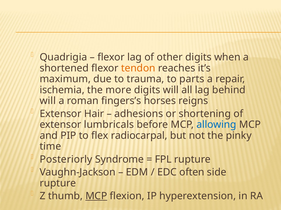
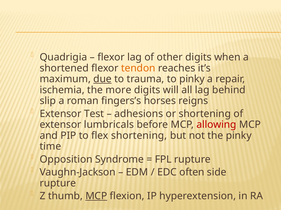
due underline: none -> present (103, 79)
to parts: parts -> pinky (192, 79)
will: will -> slip (48, 101)
Hair: Hair -> Test (94, 114)
allowing colour: blue -> red (216, 125)
flex radiocarpal: radiocarpal -> shortening (139, 136)
Posteriorly: Posteriorly -> Opposition (66, 160)
